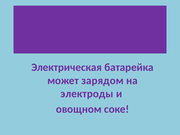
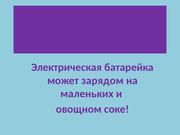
электроды: электроды -> маленьких (87, 94)
